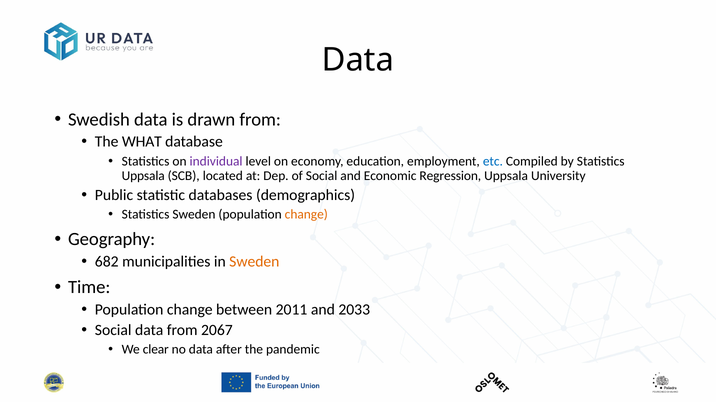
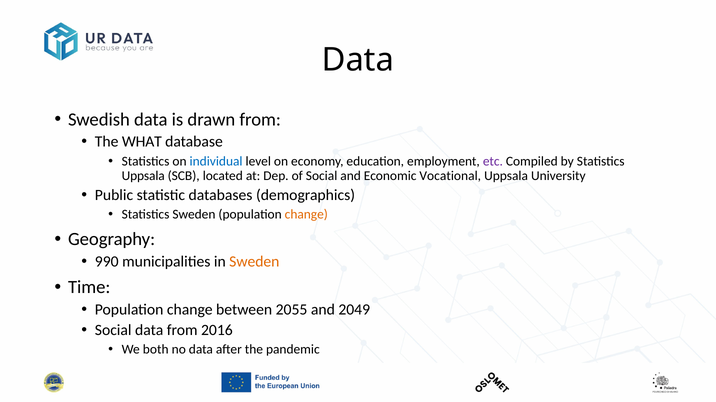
individual colour: purple -> blue (216, 162)
etc colour: blue -> purple (493, 162)
Regression: Regression -> Vocational (450, 176)
682: 682 -> 990 (107, 262)
2011: 2011 -> 2055 (292, 310)
2033: 2033 -> 2049 (354, 310)
2067: 2067 -> 2016 (217, 331)
clear: clear -> both (156, 350)
